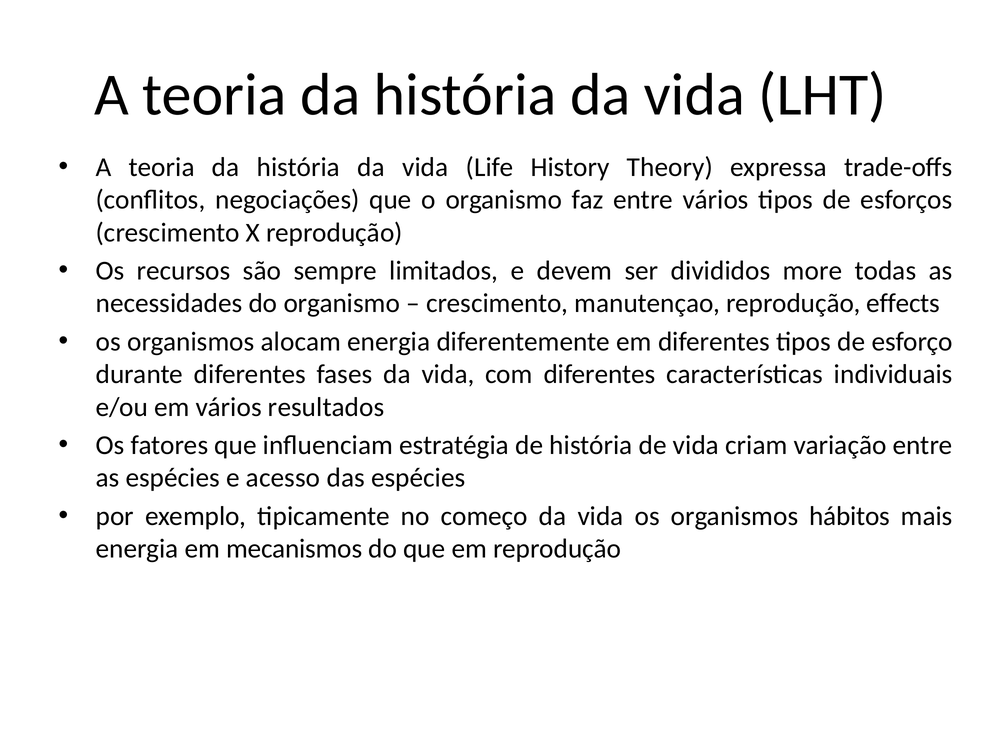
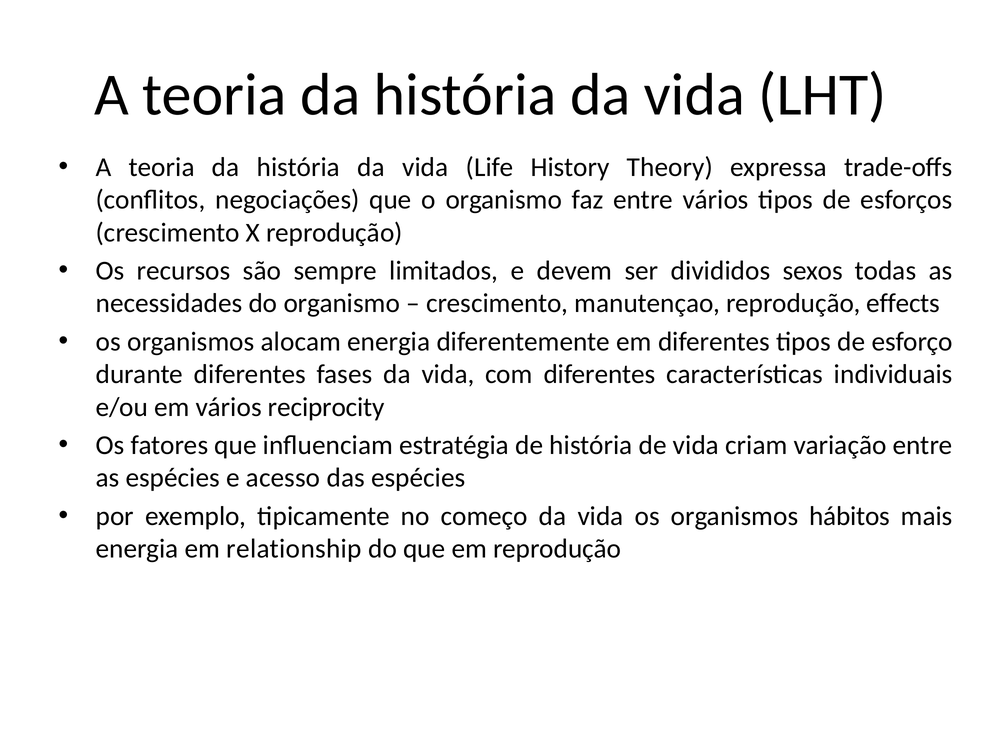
more: more -> sexos (813, 271)
resultados: resultados -> reciprocity (326, 407)
mecanismos: mecanismos -> relationship (294, 549)
